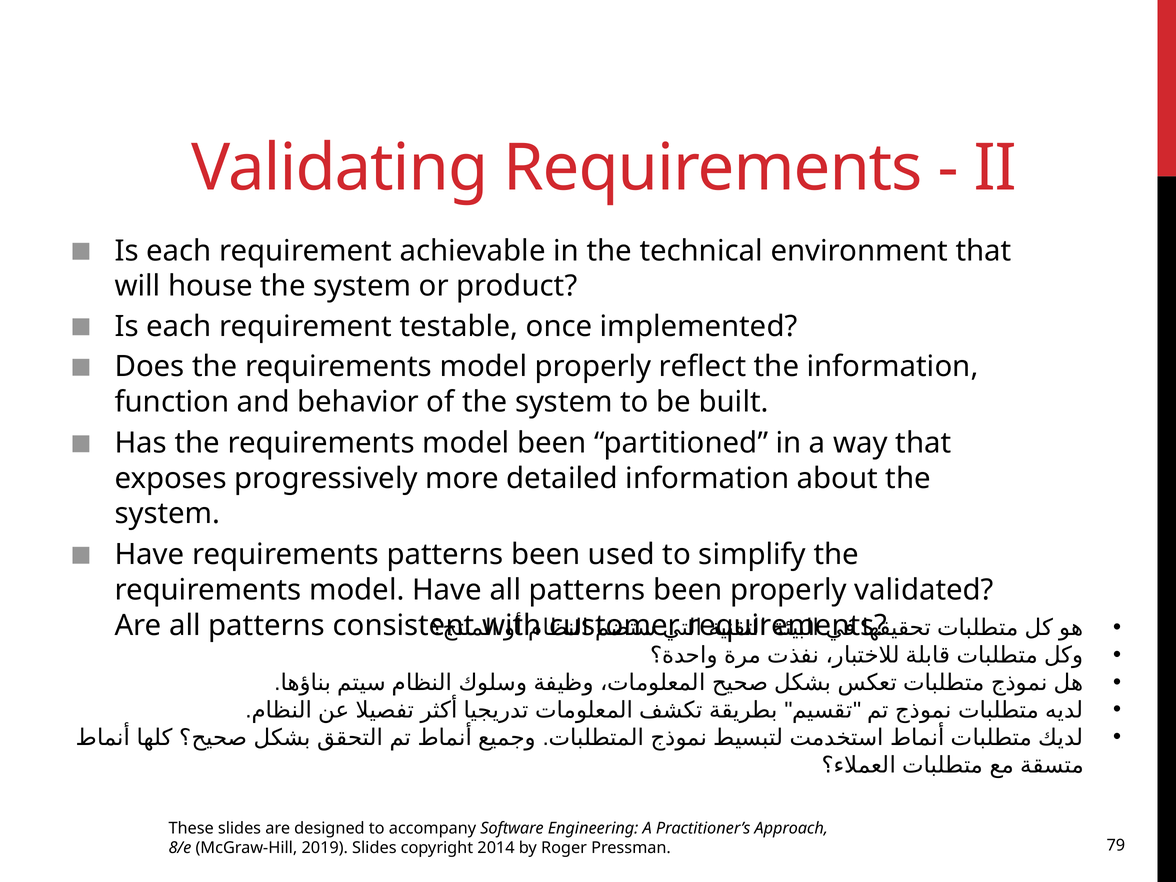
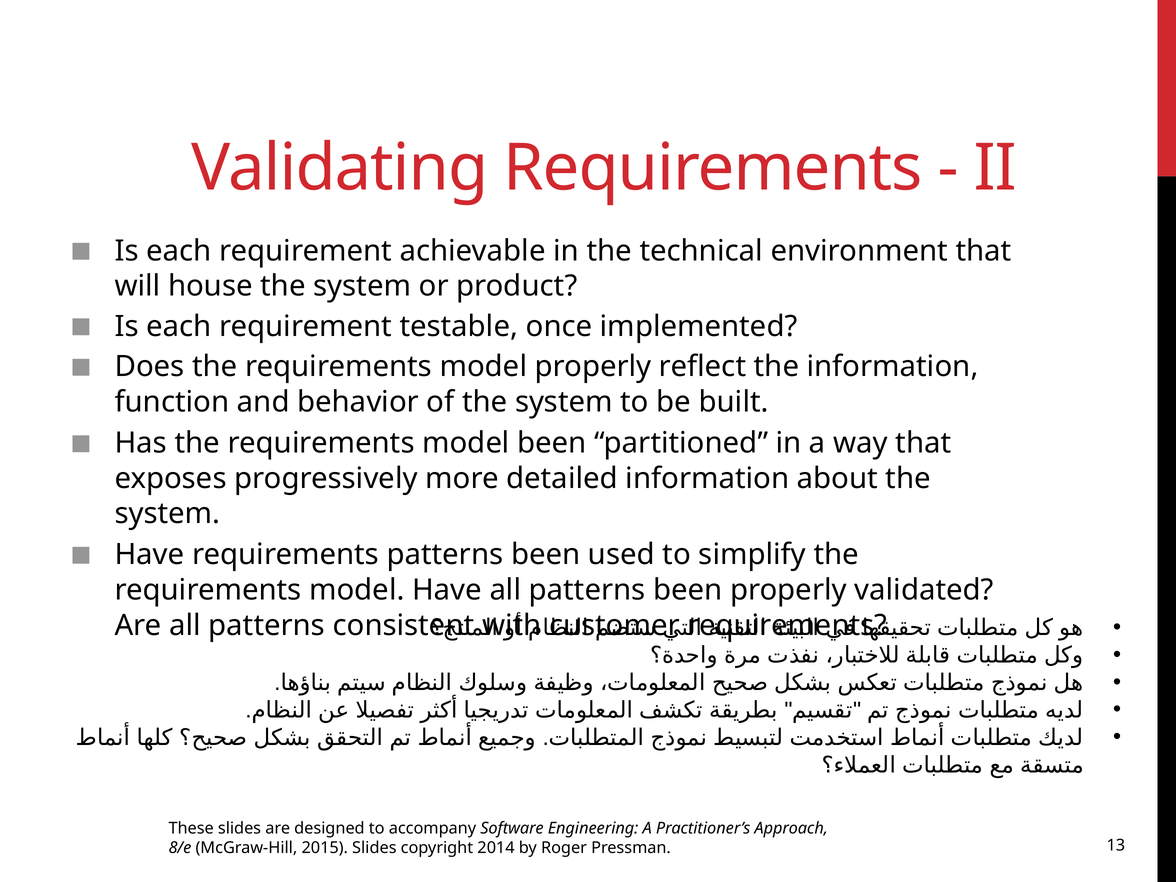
2019: 2019 -> 2015 (325, 848)
79: 79 -> 13 (1116, 845)
